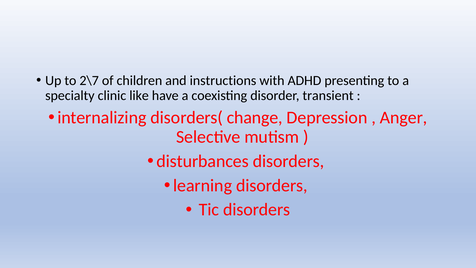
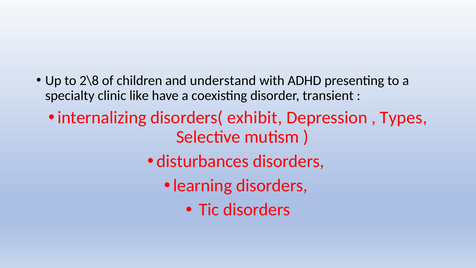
2\7: 2\7 -> 2\8 (89, 80)
instructions: instructions -> understand (223, 80)
change: change -> exhibit (255, 118)
Anger: Anger -> Types (404, 118)
